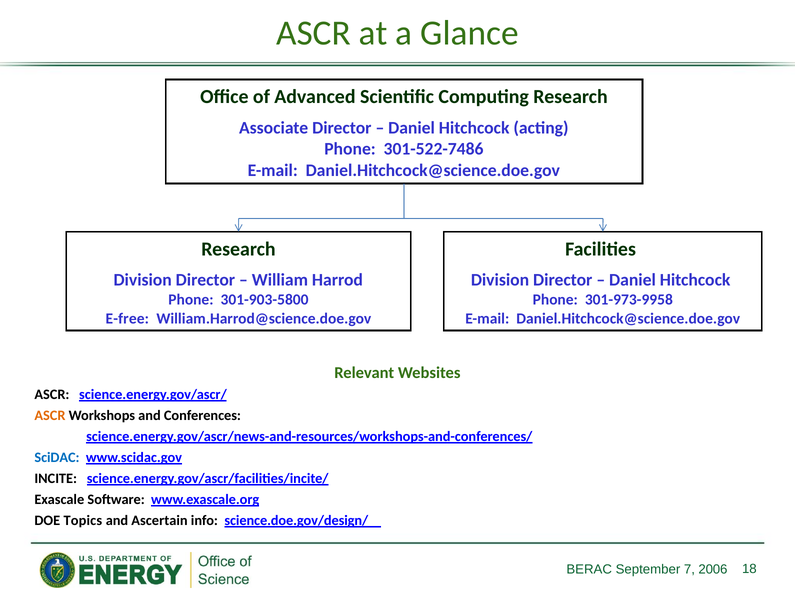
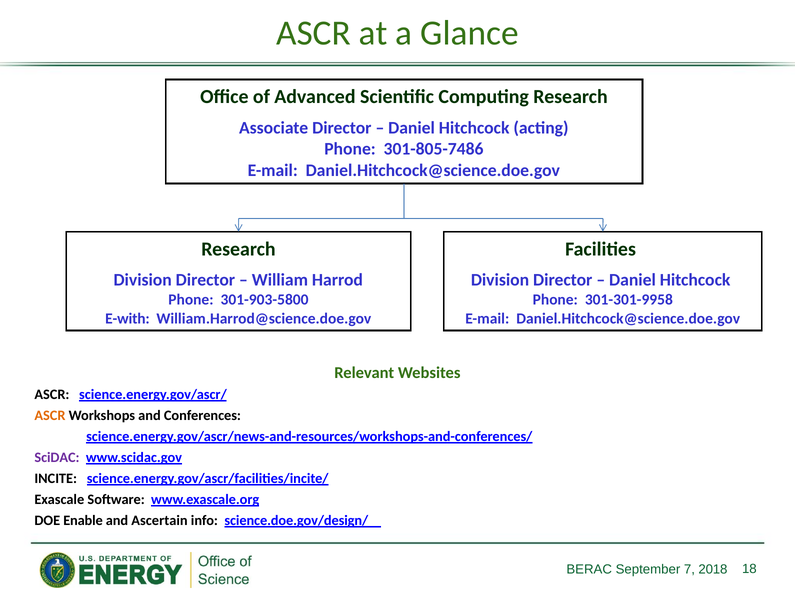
301-522-7486: 301-522-7486 -> 301-805-7486 (434, 149)
301-973-9958: 301-973-9958 -> 301-301-9958 (629, 300)
E-free: E-free -> E-with (127, 319)
SciDAC colour: blue -> purple (57, 458)
Topics: Topics -> Enable (83, 521)
2006: 2006 -> 2018 (713, 569)
